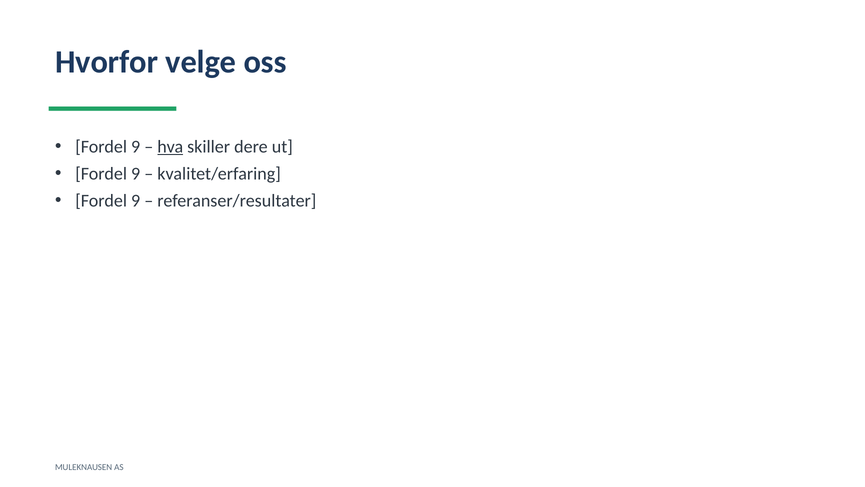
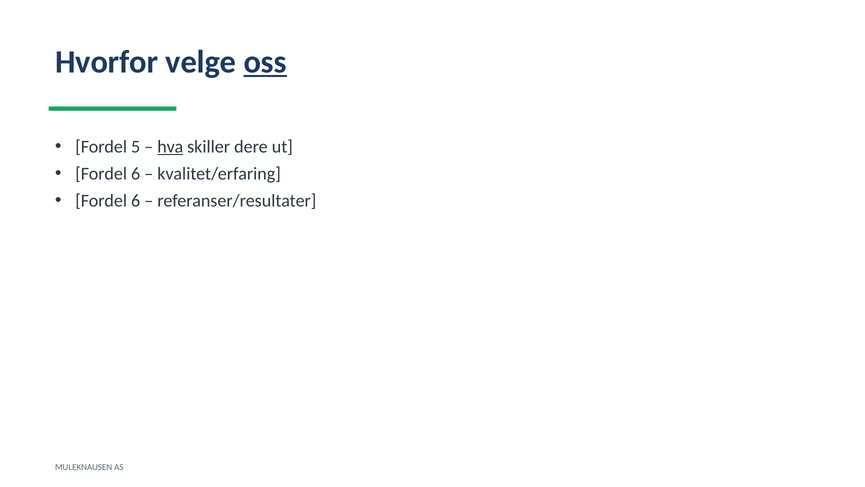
oss underline: none -> present (265, 62)
9: 9 -> 5 (136, 147)
9: 9 -> 6 (136, 174)
9: 9 -> 6 (136, 201)
